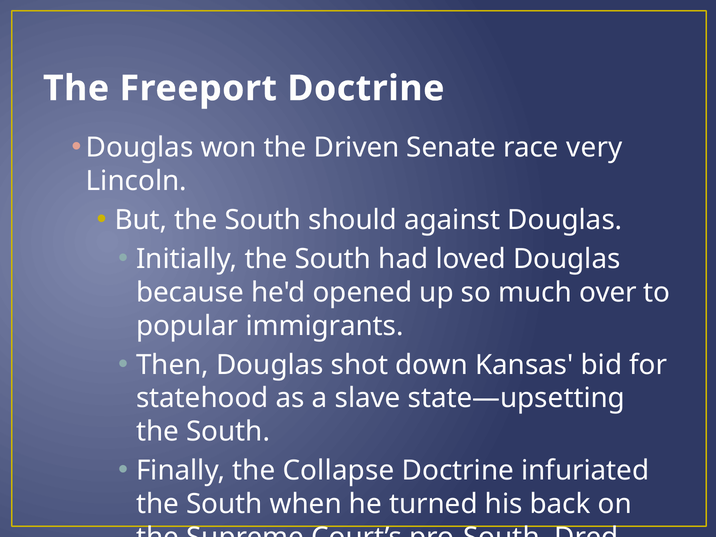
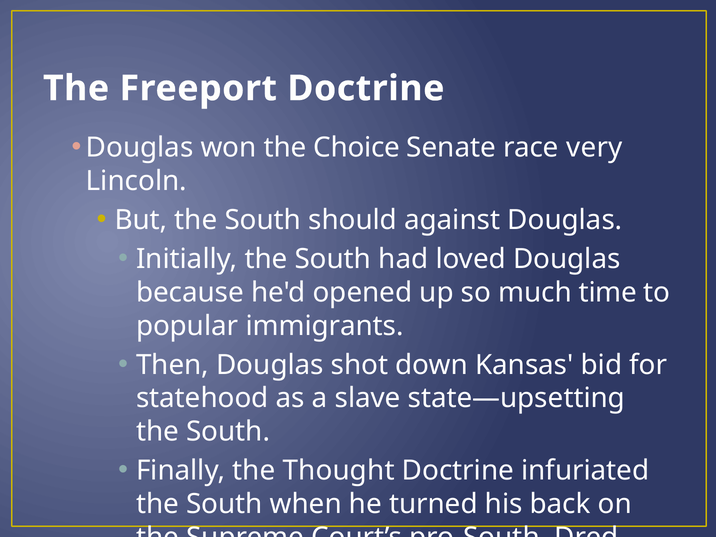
Driven: Driven -> Choice (357, 148)
over: over -> time (608, 292)
Collapse: Collapse -> Thought (339, 471)
